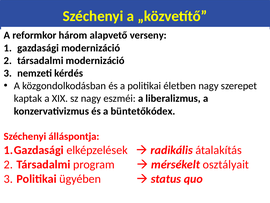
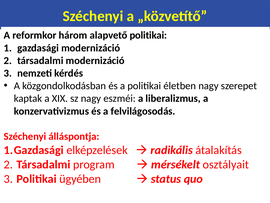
alapvető verseny: verseny -> politikai (148, 35)
büntetőkódex: büntetőkódex -> felvilágosodás (143, 111)
